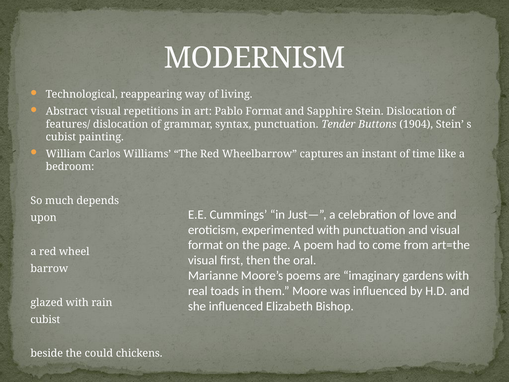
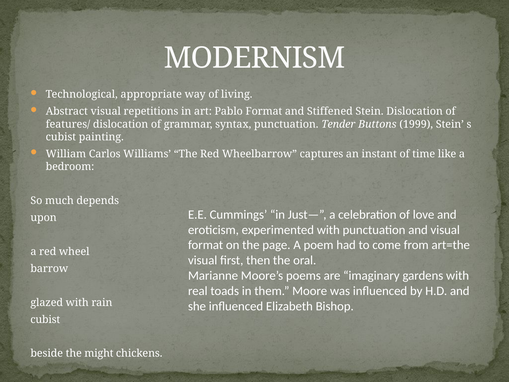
reappearing: reappearing -> appropriate (151, 94)
Sapphire: Sapphire -> Stiffened (330, 111)
1904: 1904 -> 1999 (416, 124)
could: could -> might (99, 353)
